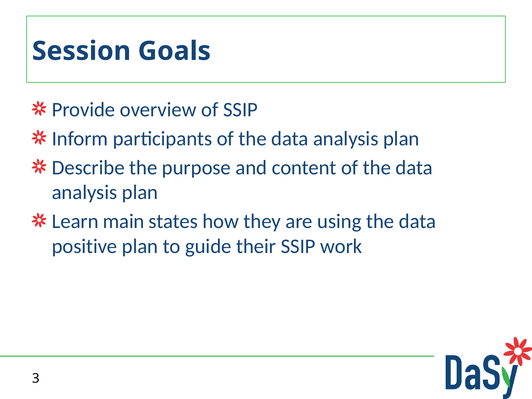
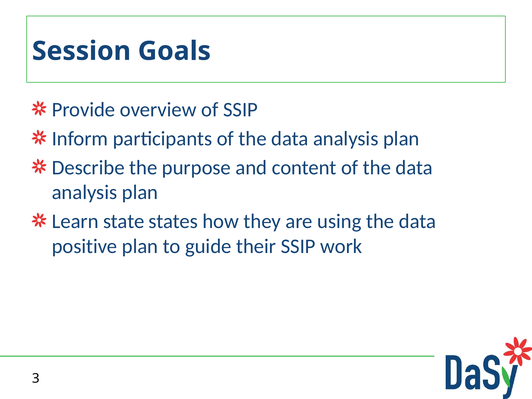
main: main -> state (124, 221)
